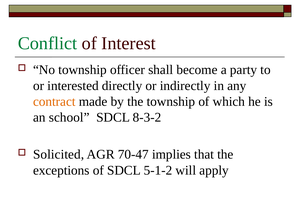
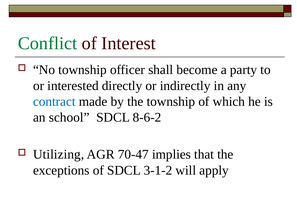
contract colour: orange -> blue (54, 101)
8-3-2: 8-3-2 -> 8-6-2 (147, 117)
Solicited: Solicited -> Utilizing (59, 154)
5-1-2: 5-1-2 -> 3-1-2 (158, 170)
